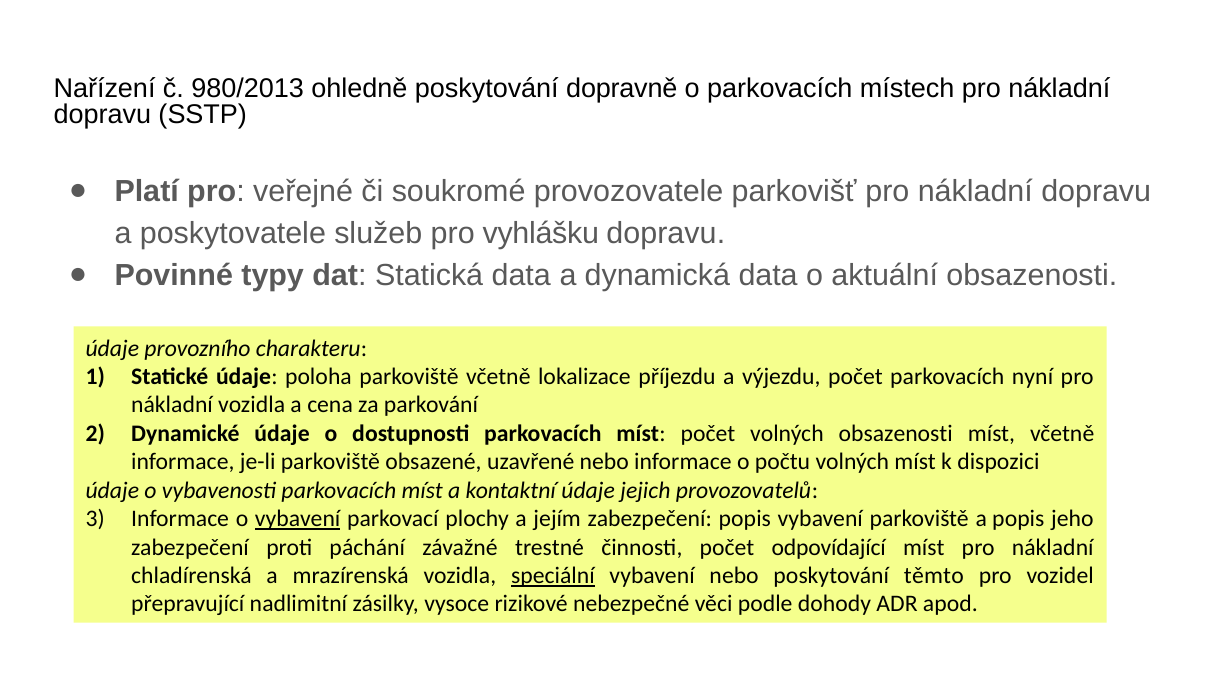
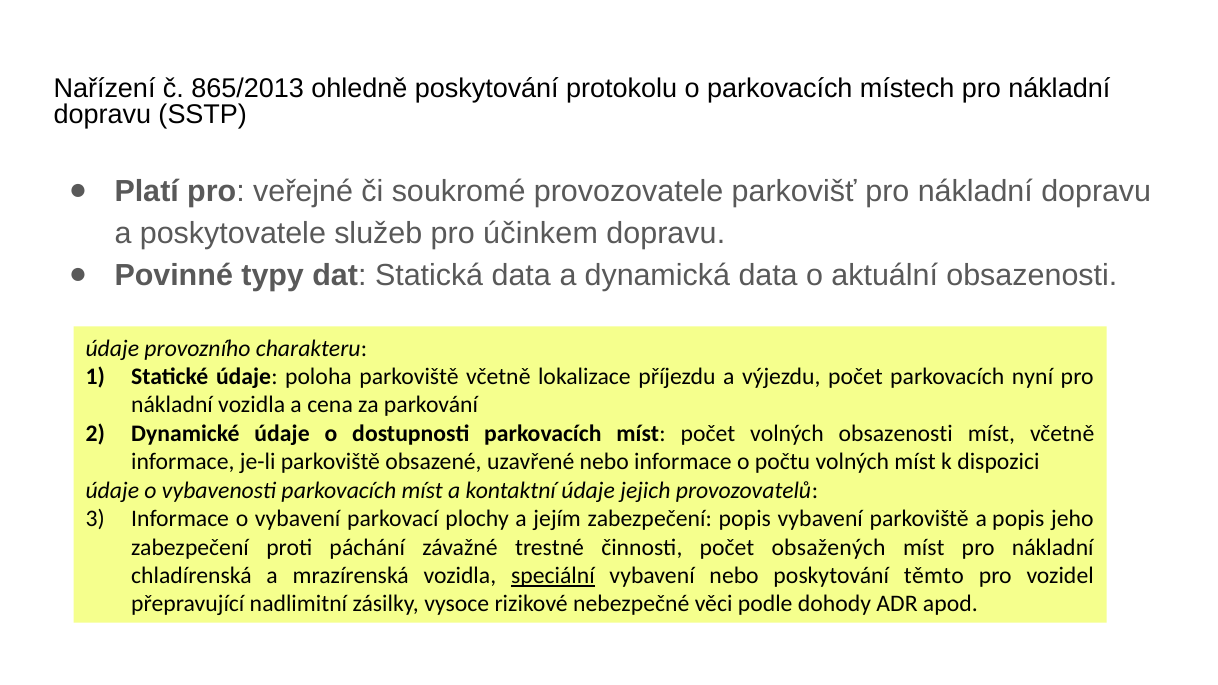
980/2013: 980/2013 -> 865/2013 (248, 89)
dopravně: dopravně -> protokolu (622, 89)
vyhlášku: vyhlášku -> účinkem (541, 234)
vybavení underline: present -> none (298, 519)
odpovídající: odpovídající -> obsažených (829, 547)
